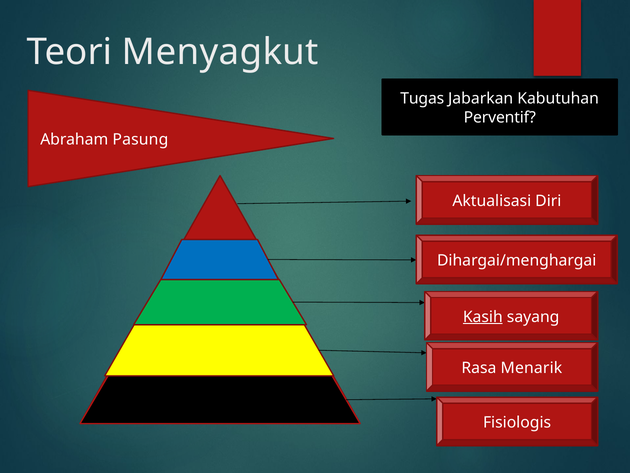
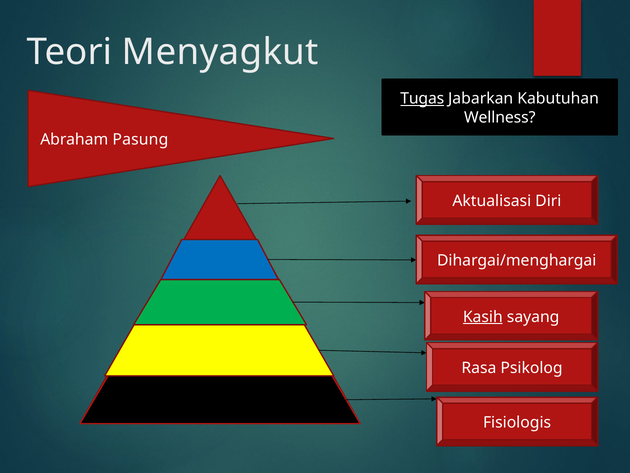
Tugas underline: none -> present (422, 98)
Perventif: Perventif -> Wellness (500, 117)
Menarik: Menarik -> Psikolog (532, 368)
